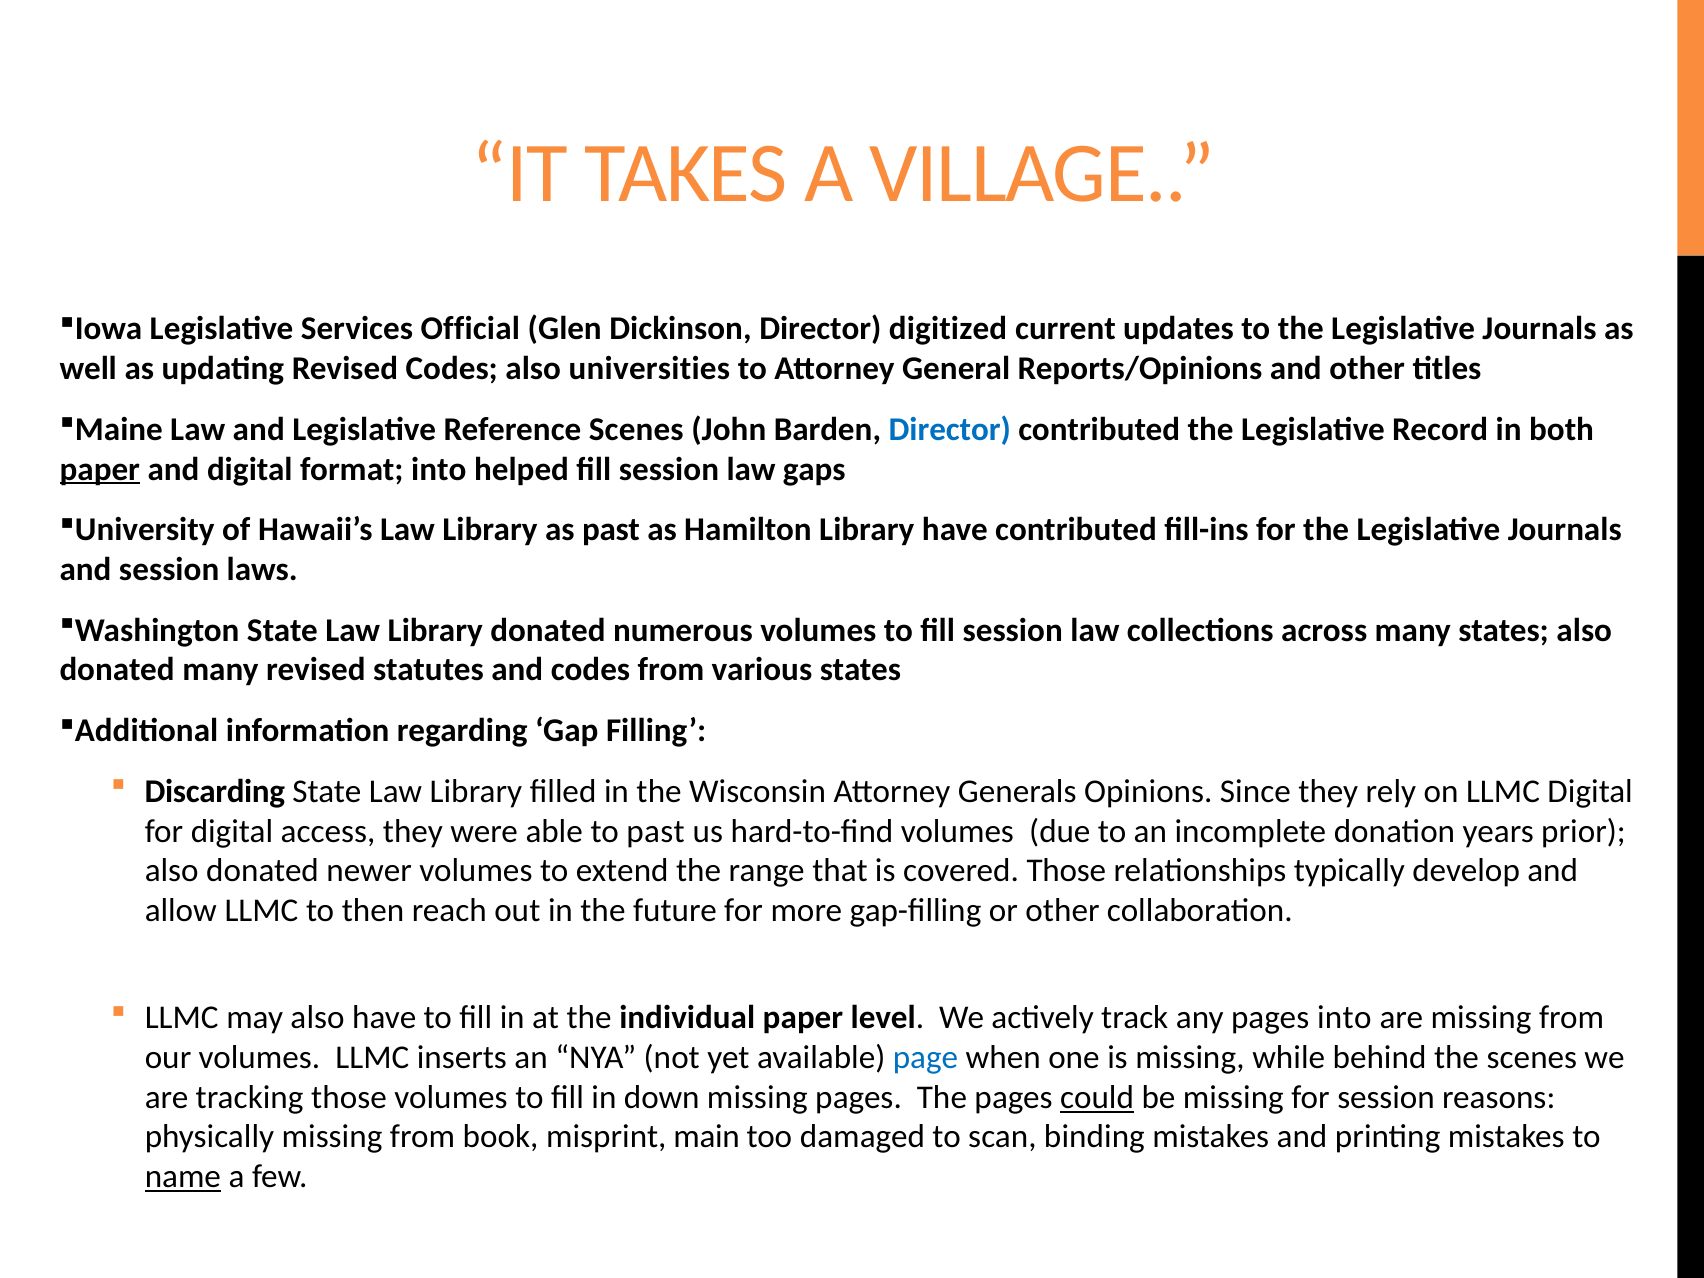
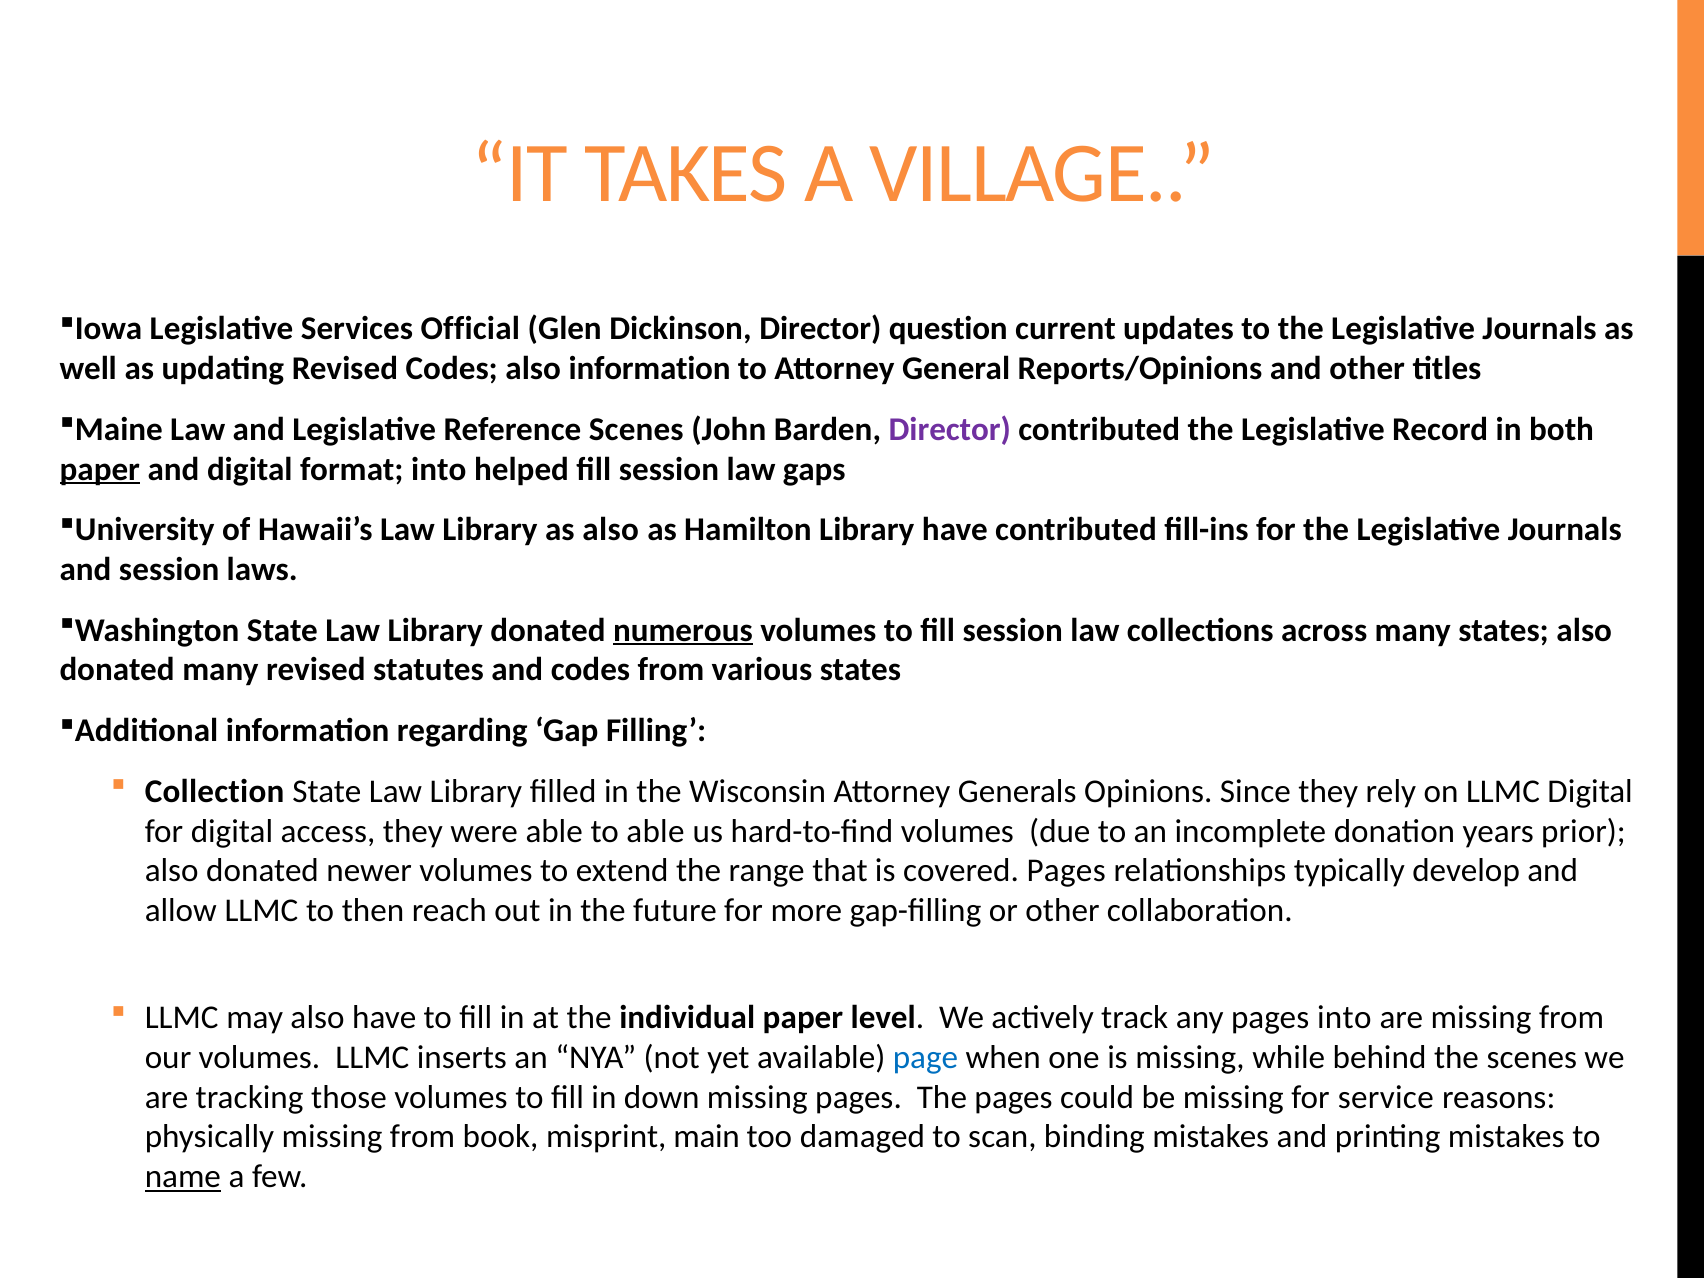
digitized: digitized -> question (948, 329)
also universities: universities -> information (650, 369)
Director colour: blue -> purple (950, 429)
as past: past -> also (611, 530)
numerous underline: none -> present (683, 630)
Discarding: Discarding -> Collection (215, 791)
to past: past -> able (655, 831)
covered Those: Those -> Pages (1066, 871)
could underline: present -> none (1097, 1097)
for session: session -> service (1386, 1097)
